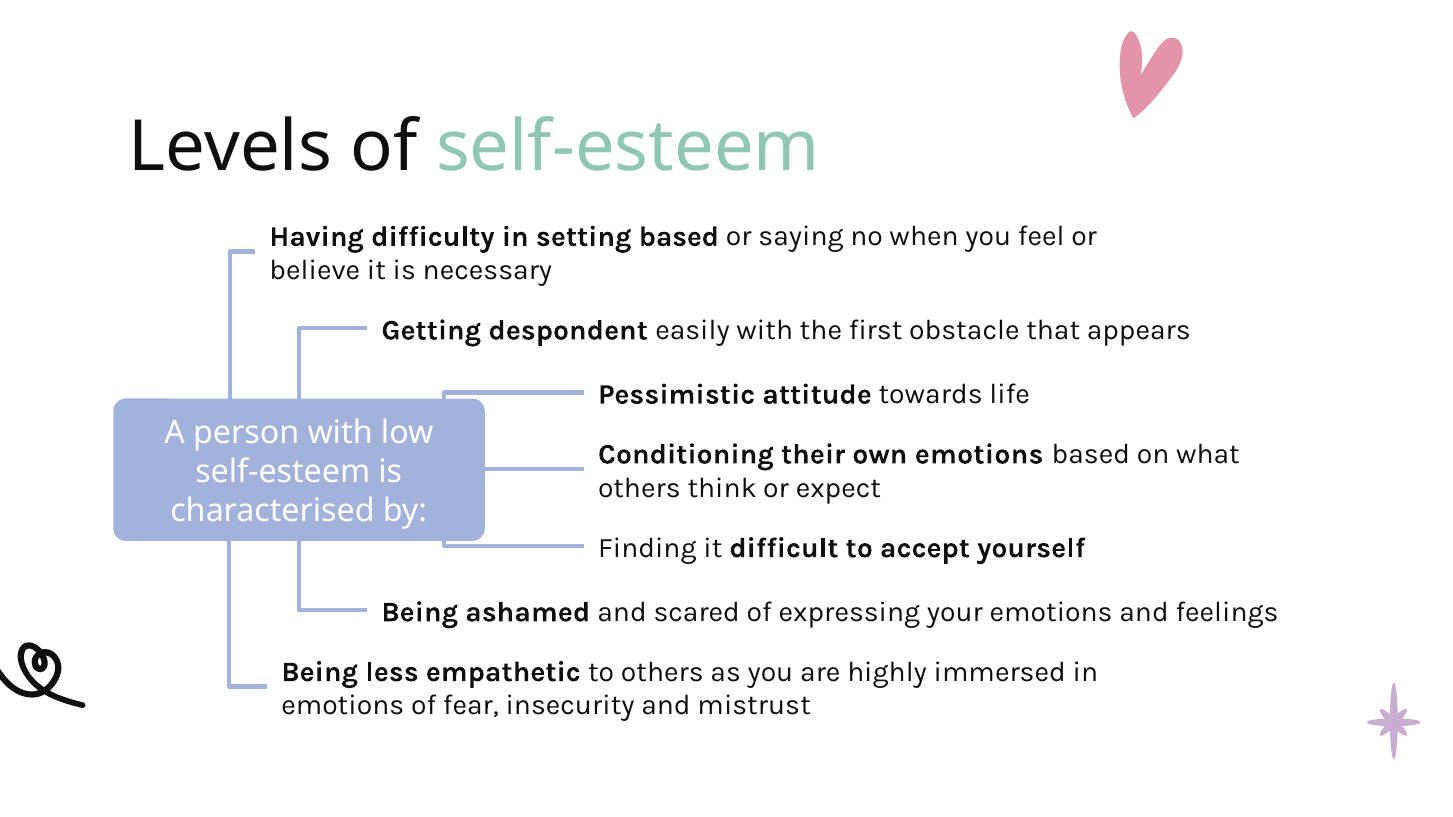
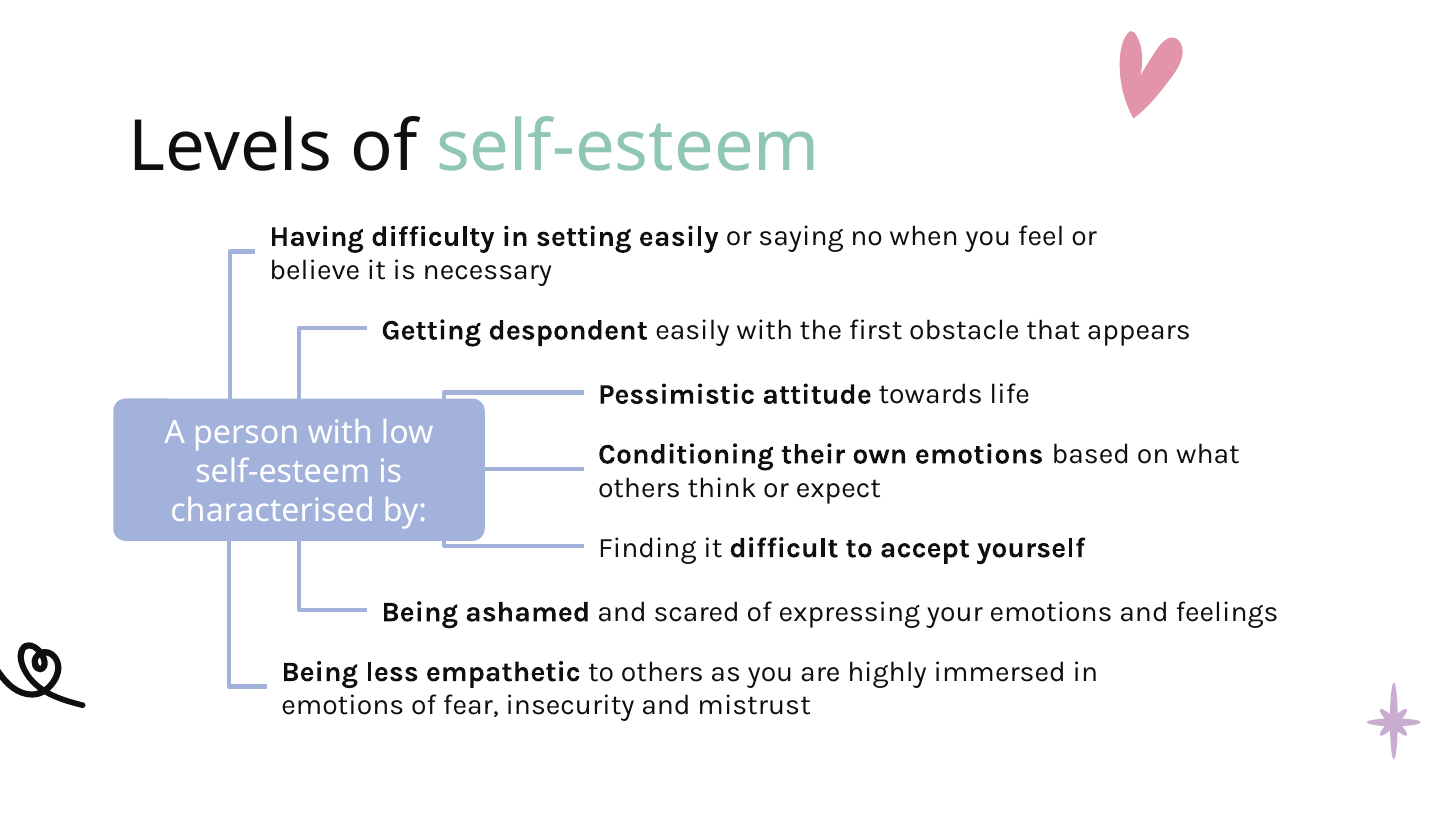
setting based: based -> easily (679, 237)
